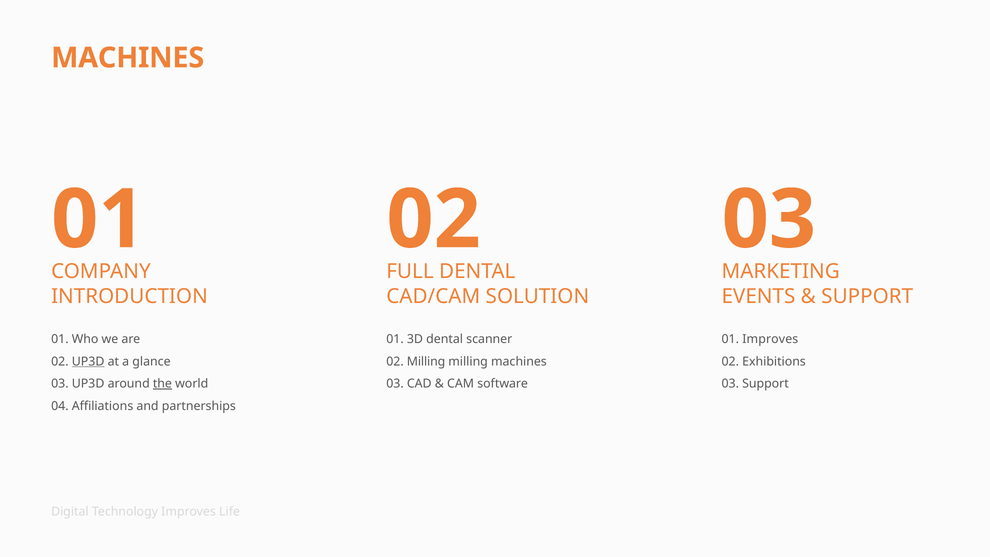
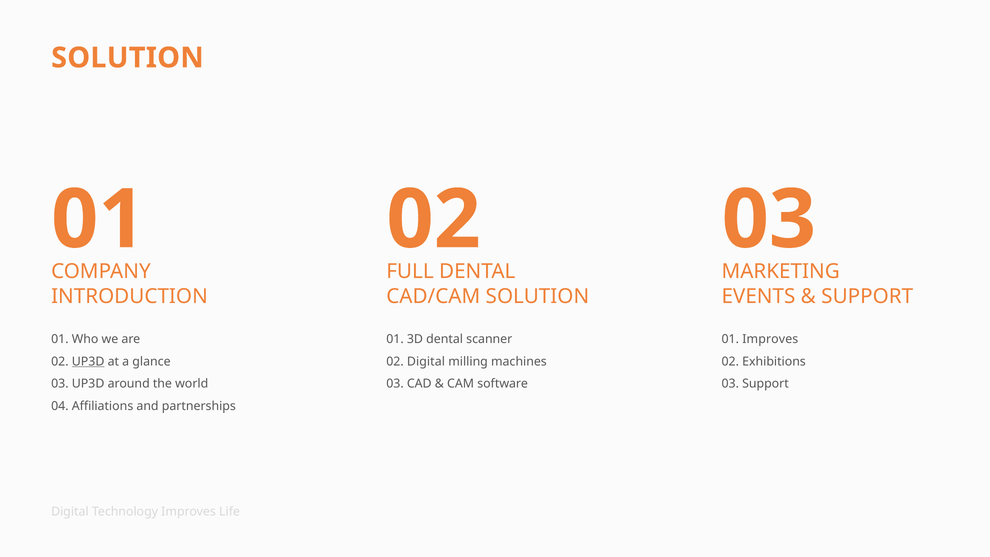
MACHINES: MACHINES -> SOLUTION (127, 58)
02 Milling: Milling -> Digital (426, 361)
the underline: present -> none (162, 384)
